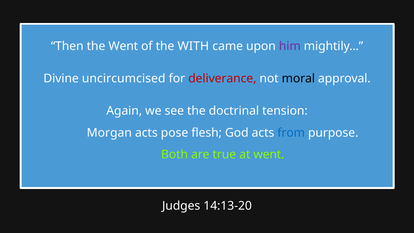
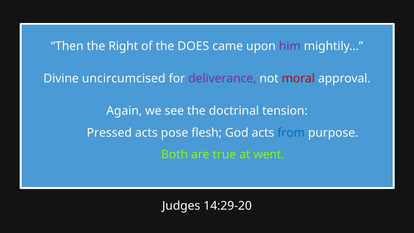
the Went: Went -> Right (123, 46)
WITH: WITH -> DOES (193, 46)
deliverance colour: red -> purple (222, 78)
moral colour: black -> red (298, 78)
Morgan: Morgan -> Pressed (109, 133)
14:13-20: 14:13-20 -> 14:29-20 (228, 206)
